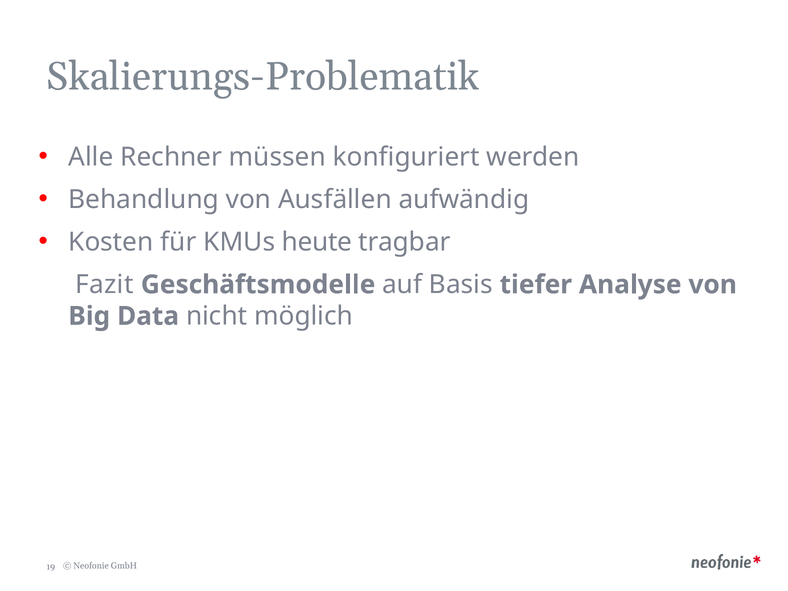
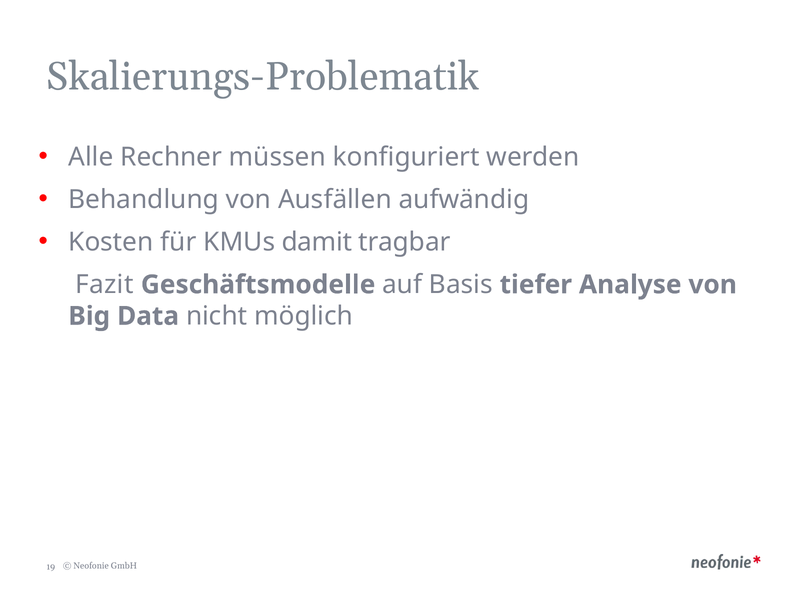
heute: heute -> damit (317, 242)
